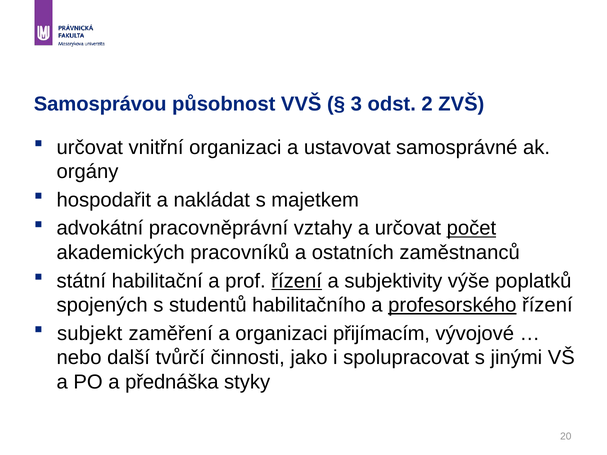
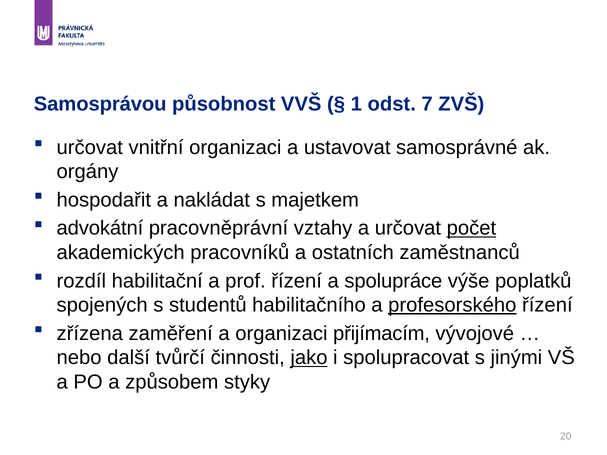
3: 3 -> 1 (356, 104)
2: 2 -> 7 (427, 104)
státní: státní -> rozdíl (81, 281)
řízení underline: present -> none (297, 281)
subjektivity: subjektivity -> spolupráce (393, 281)
subjekt: subjekt -> zřízena (90, 334)
jako underline: none -> present (309, 358)
přednáška: přednáška -> způsobem (172, 382)
